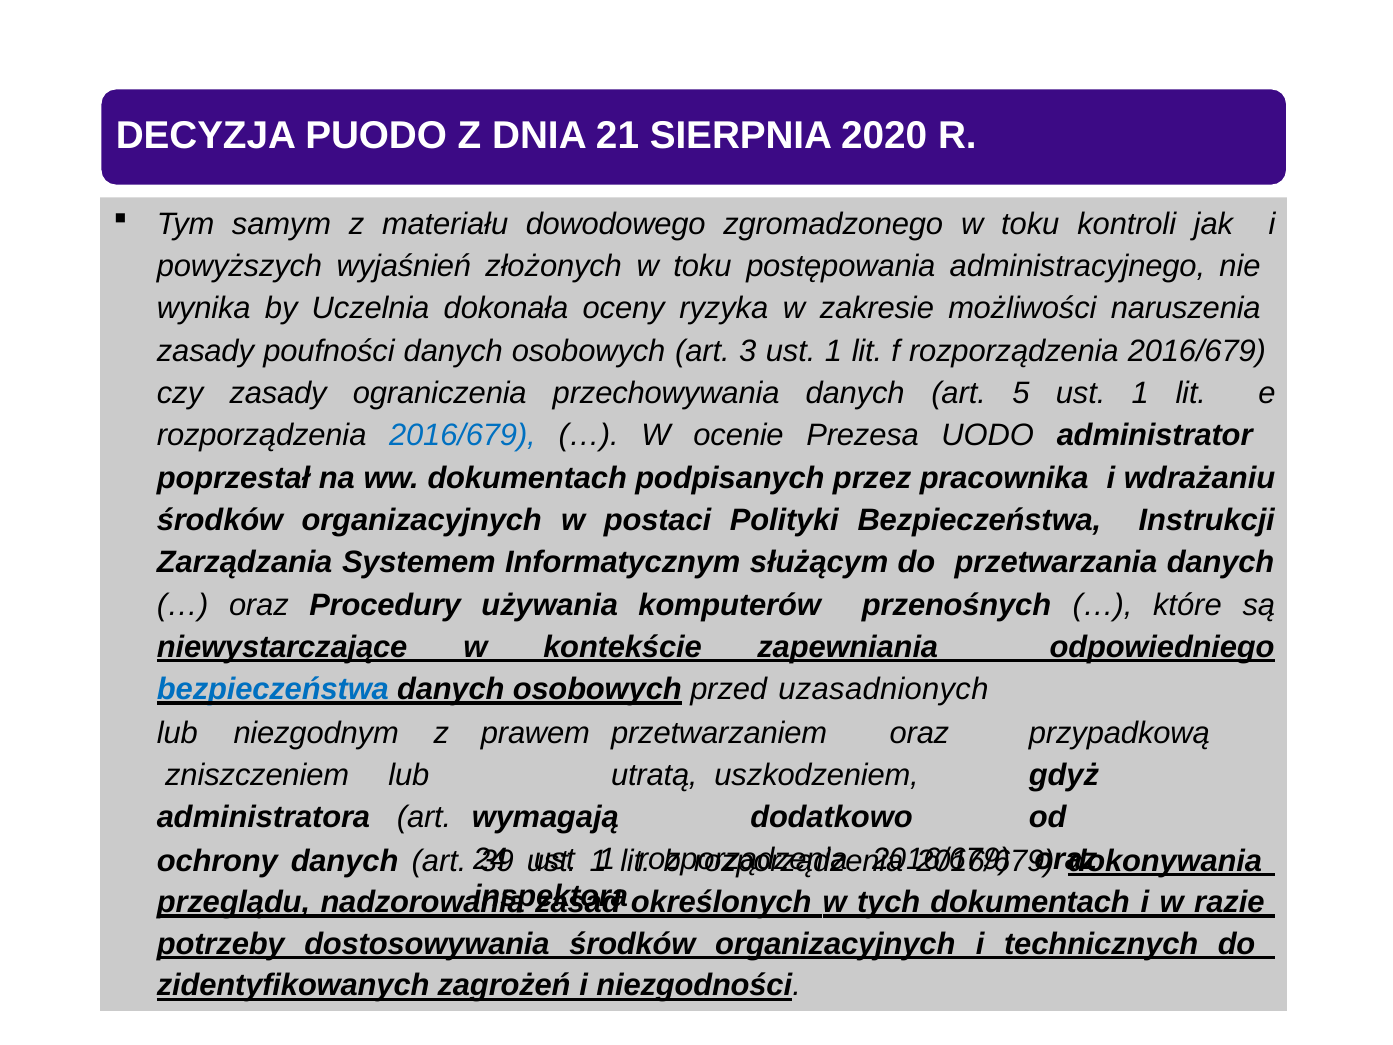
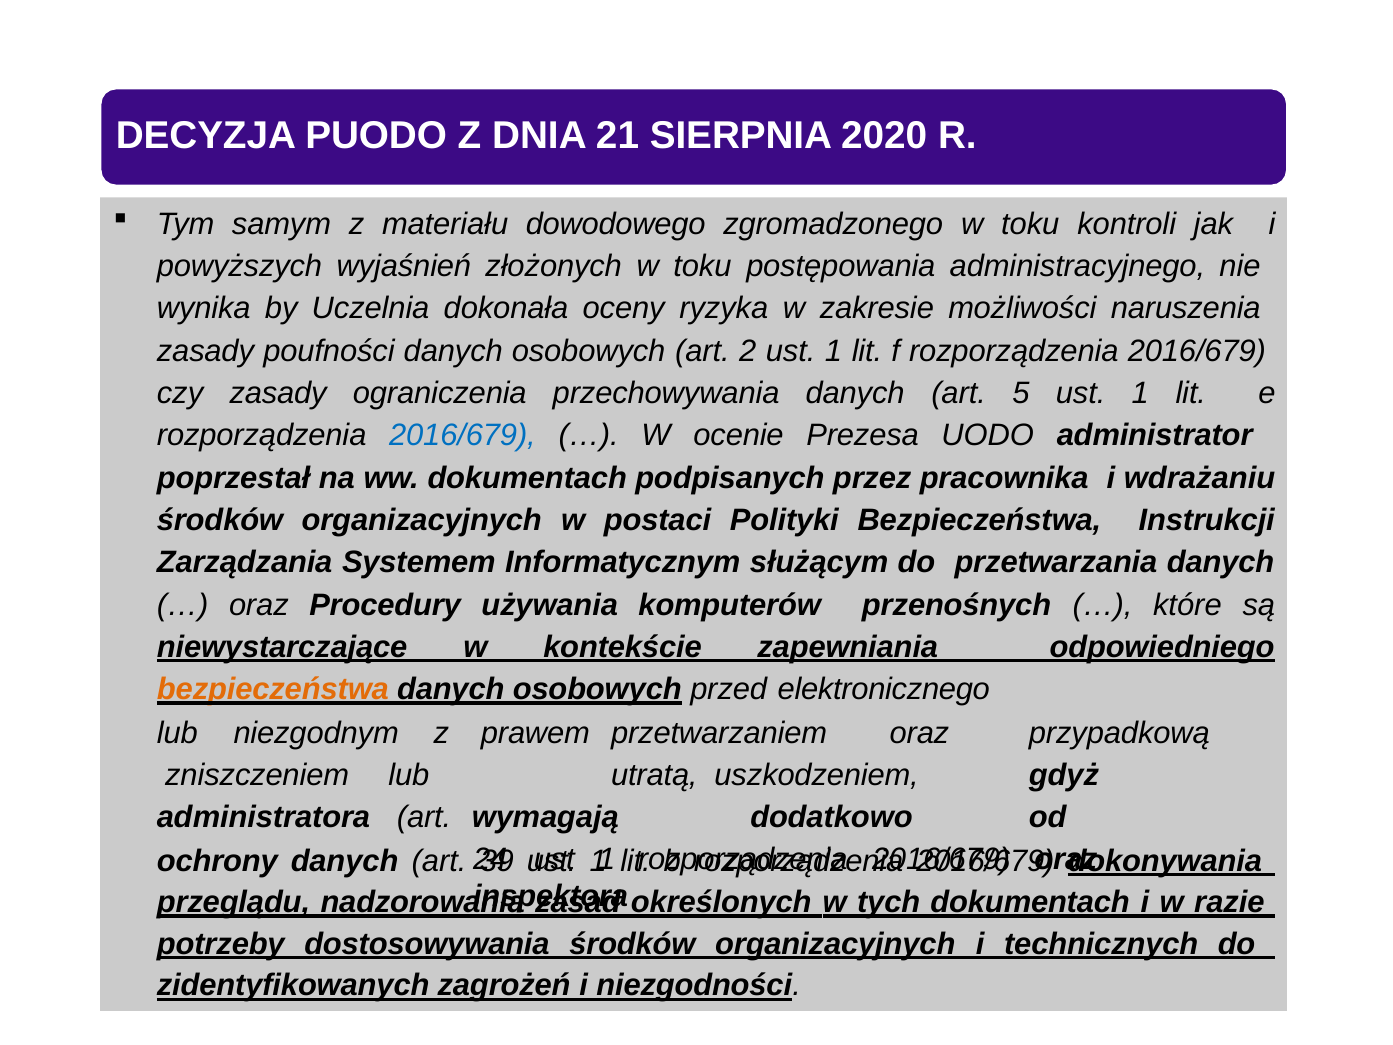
3: 3 -> 2 (748, 351)
bezpieczeństwa colour: blue -> orange (273, 689)
uzasadnionych: uzasadnionych -> elektronicznego (884, 689)
